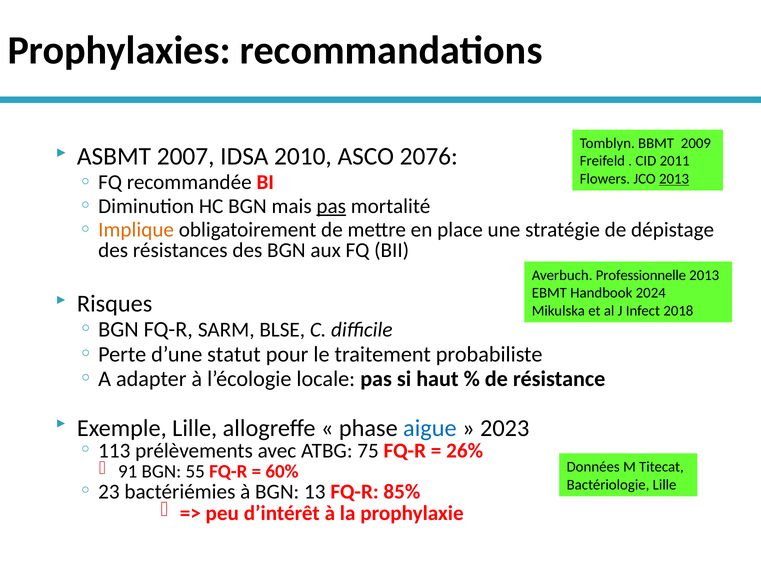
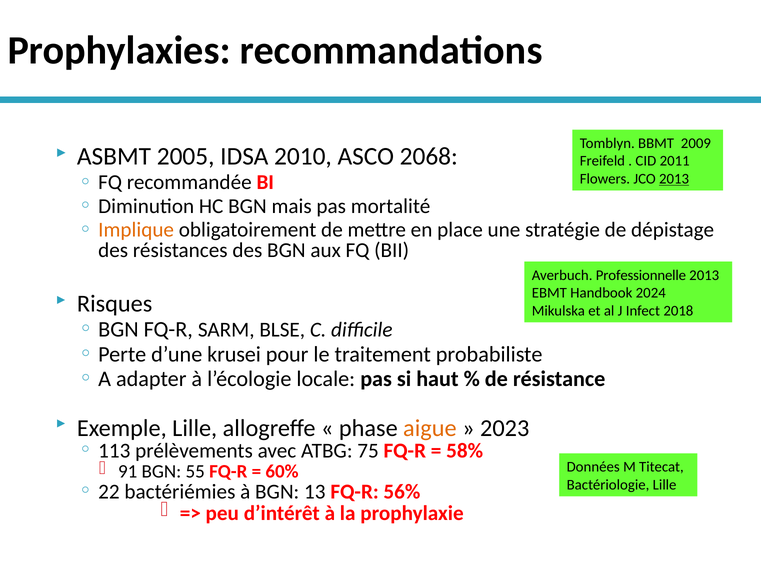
2007: 2007 -> 2005 (186, 156)
2076: 2076 -> 2068 (429, 156)
pas underline: present -> none (331, 206)
statut: statut -> krusei (234, 354)
aigue colour: blue -> orange (430, 428)
26%: 26% -> 58% (465, 451)
23: 23 -> 22 (109, 491)
85%: 85% -> 56% (402, 491)
